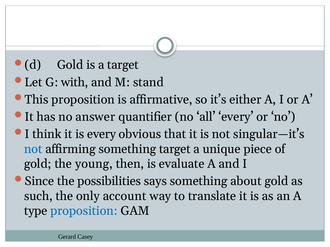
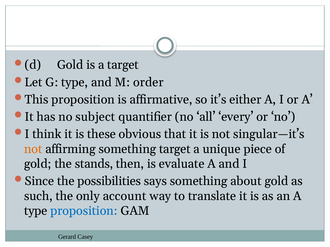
G with: with -> type (75, 82)
stand: stand -> order (148, 82)
answer: answer -> subject (95, 117)
is every: every -> these (102, 134)
not colour: blue -> orange (33, 149)
young: young -> stands (94, 164)
